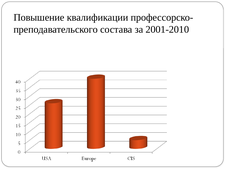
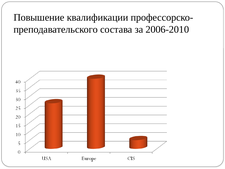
2001-2010: 2001-2010 -> 2006-2010 (167, 29)
